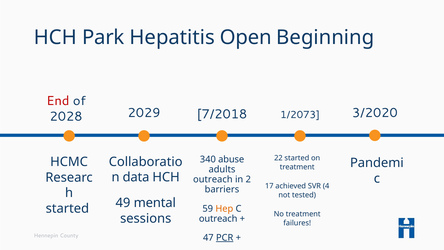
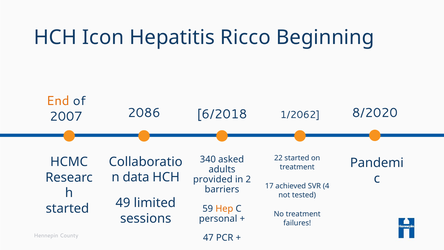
Park: Park -> Icon (103, 37)
Open: Open -> Ricco (246, 37)
End colour: red -> orange (58, 101)
2029: 2029 -> 2086 (144, 113)
3/2020: 3/2020 -> 8/2020 (375, 113)
7/2018: 7/2018 -> 6/2018 (222, 114)
1/2073: 1/2073 -> 1/2062 (300, 115)
2028: 2028 -> 2007 (66, 116)
abuse: abuse -> asked (231, 159)
outreach: outreach -> provided (213, 179)
mental: mental -> limited (155, 203)
outreach: outreach -> personal (218, 218)
PCR underline: present -> none (225, 238)
